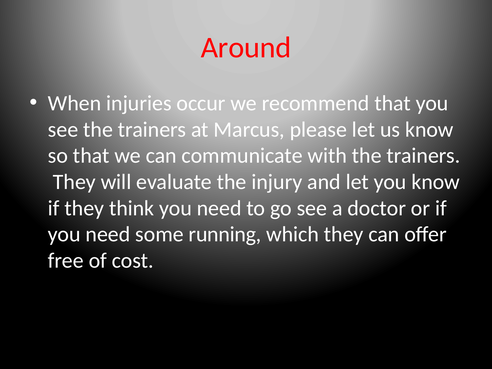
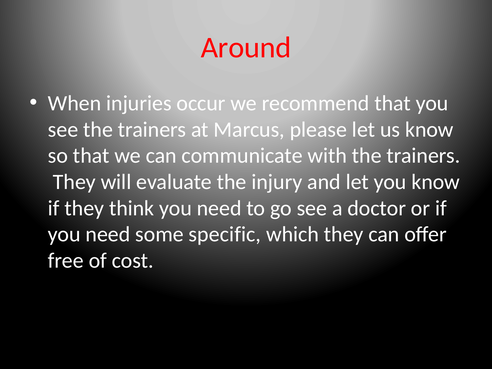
running: running -> specific (225, 234)
